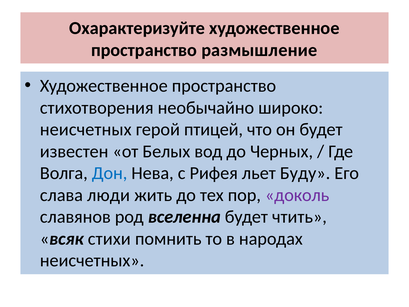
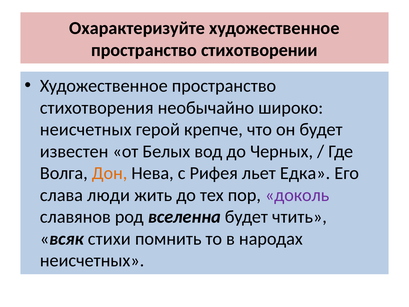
размышление: размышление -> стихотворении (259, 50)
птицей: птицей -> крепче (213, 129)
Дон colour: blue -> orange (110, 173)
Буду: Буду -> Едка (305, 173)
